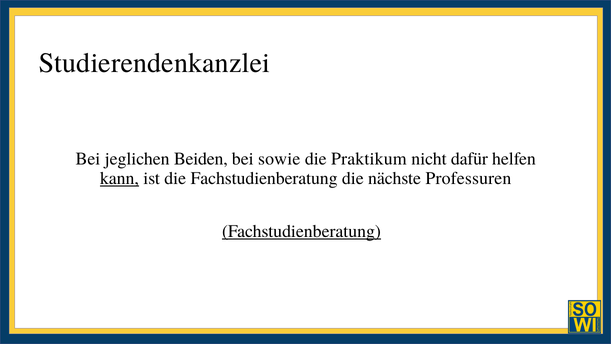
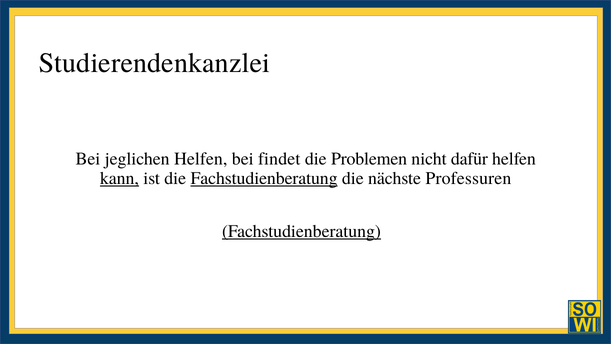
jeglichen Beiden: Beiden -> Helfen (201, 159)
sowie: sowie -> findet (279, 159)
Praktikum: Praktikum -> Problemen (369, 159)
Fachstudienberatung underline: none -> present (264, 178)
